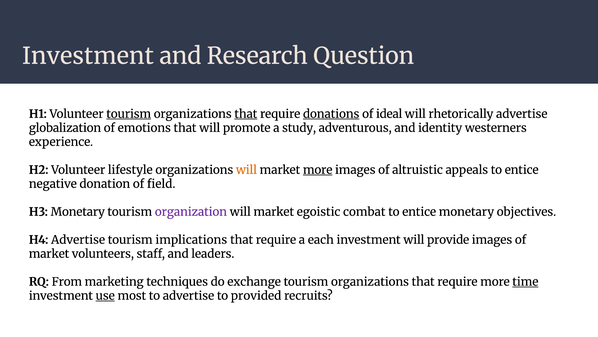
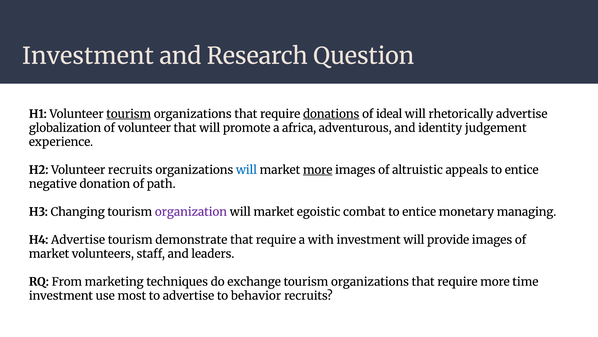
that underline: present -> none (246, 114)
of emotions: emotions -> volunteer (144, 128)
study: study -> africa (299, 128)
westerners: westerners -> judgement (496, 128)
Volunteer lifestyle: lifestyle -> recruits (130, 170)
will colour: orange -> blue (246, 170)
field: field -> path (161, 184)
H3 Monetary: Monetary -> Changing (78, 212)
objectives: objectives -> managing (526, 212)
implications: implications -> demonstrate (191, 240)
each: each -> with (321, 240)
time underline: present -> none (525, 281)
use underline: present -> none (105, 295)
provided: provided -> behavior (256, 295)
